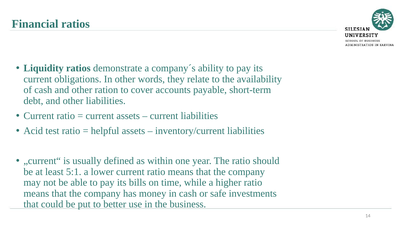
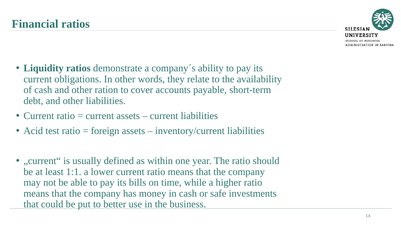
helpful: helpful -> foreign (105, 131)
5:1: 5:1 -> 1:1 (74, 171)
